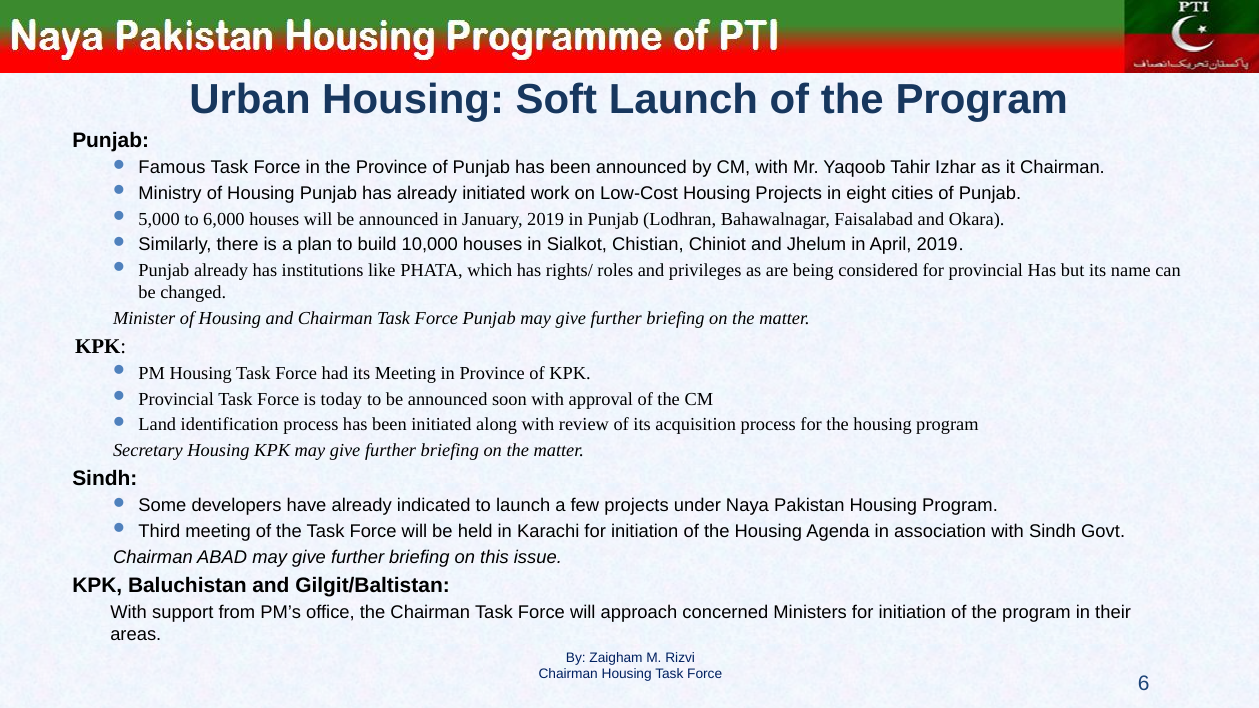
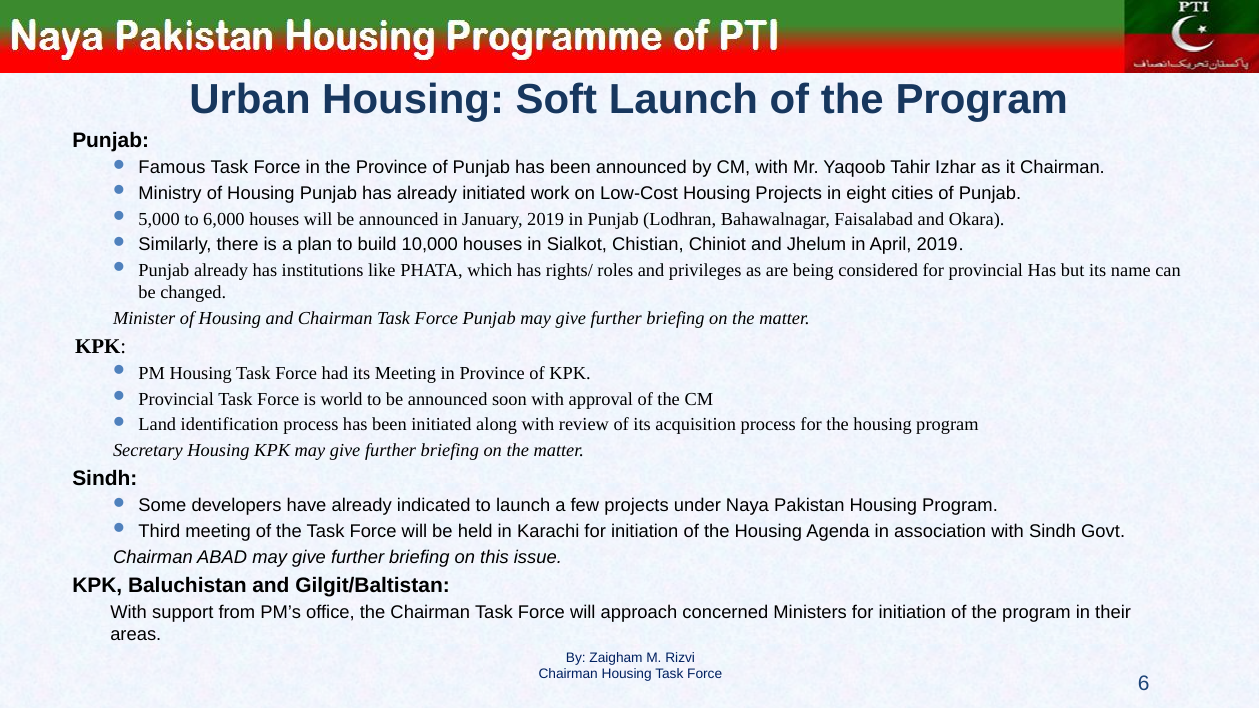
today: today -> world (342, 399)
